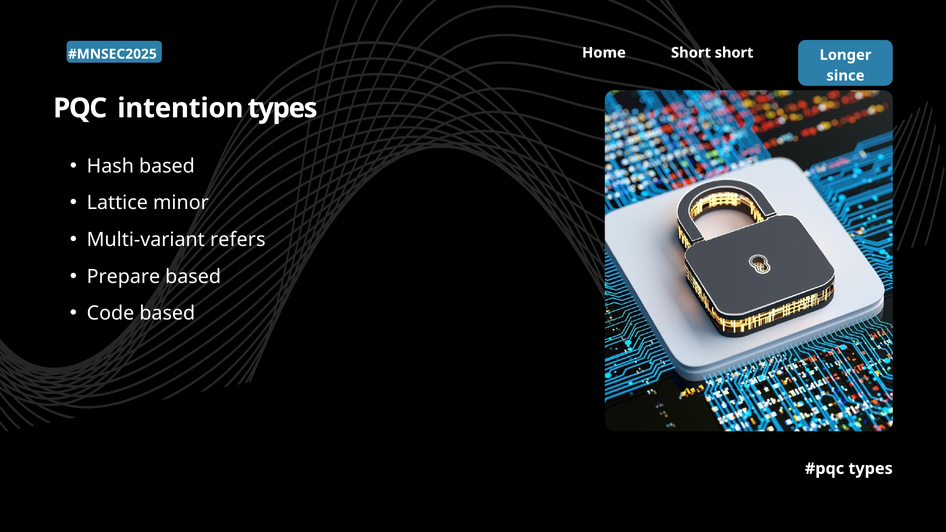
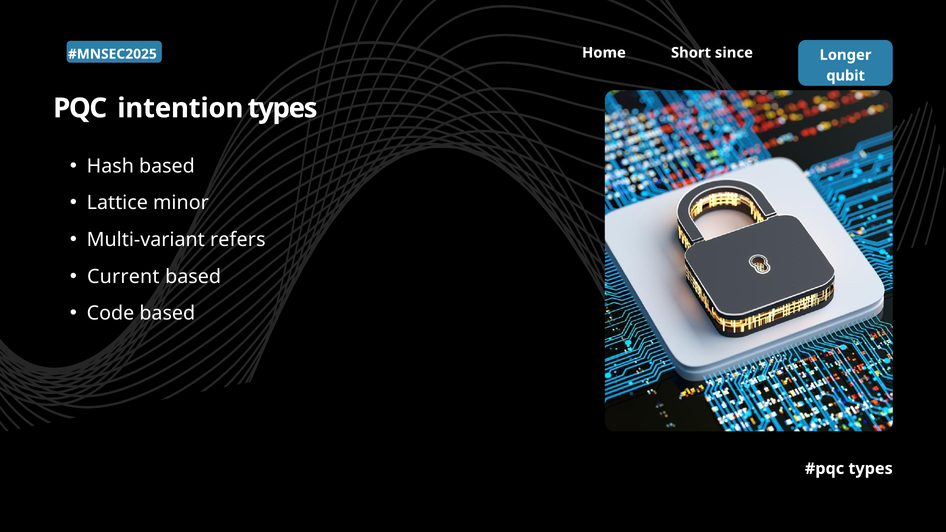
Short short: short -> since (734, 53)
since: since -> qubit (846, 76)
Prepare: Prepare -> Current (123, 277)
